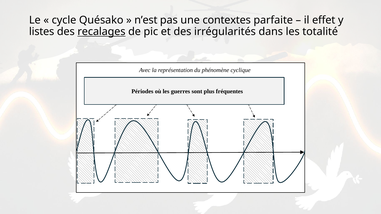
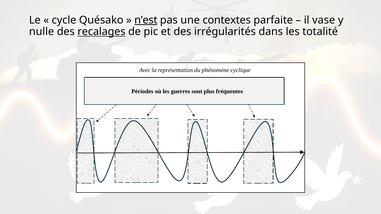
n’est underline: none -> present (146, 20)
effet: effet -> vase (324, 20)
listes: listes -> nulle (42, 32)
